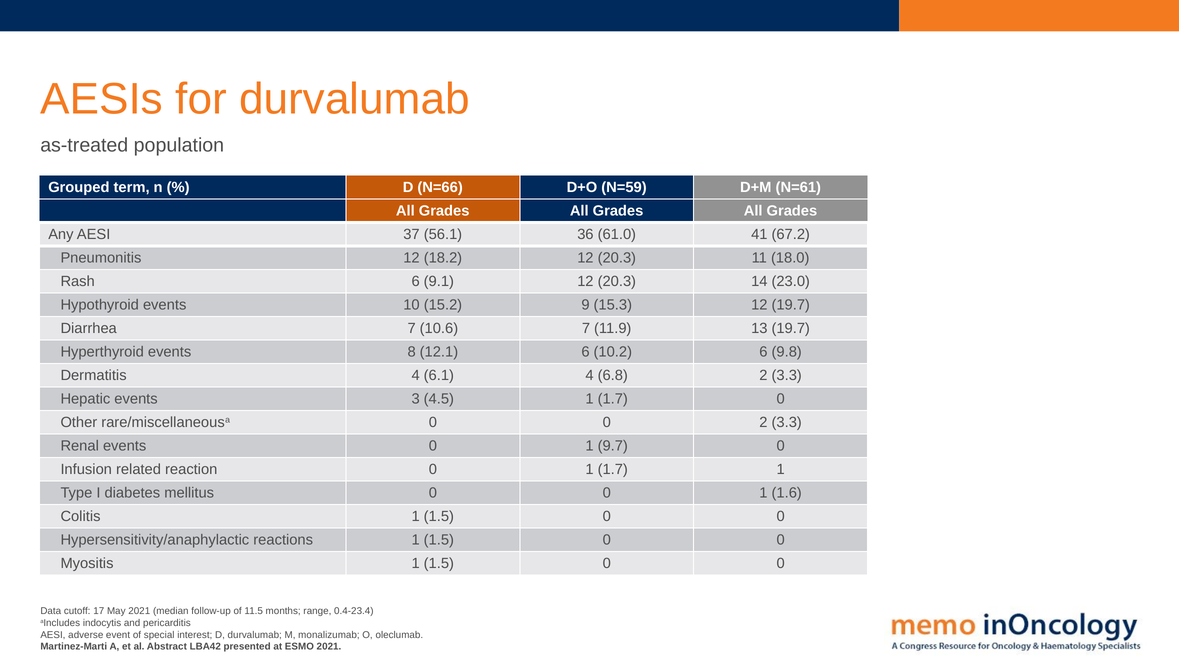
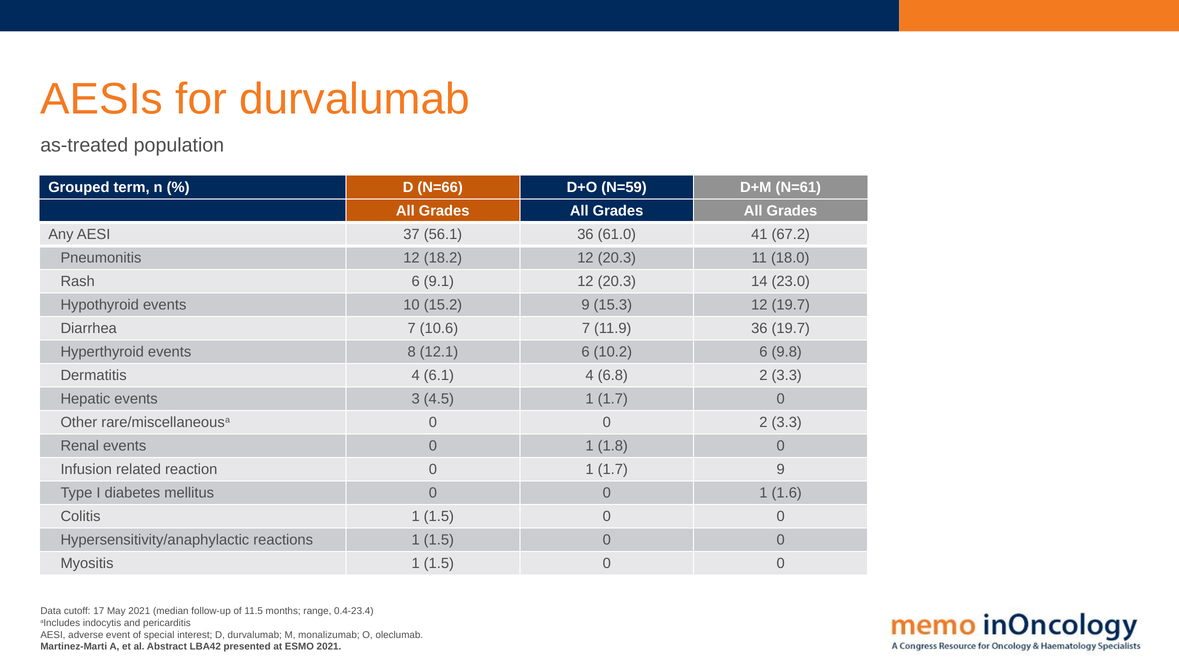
11.9 13: 13 -> 36 (759, 329)
9.7: 9.7 -> 1.8 (613, 446)
1.7 1: 1 -> 9 (781, 470)
